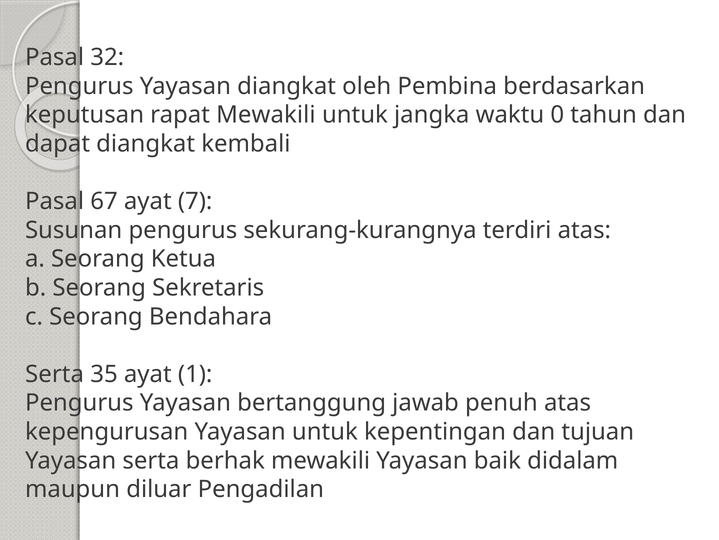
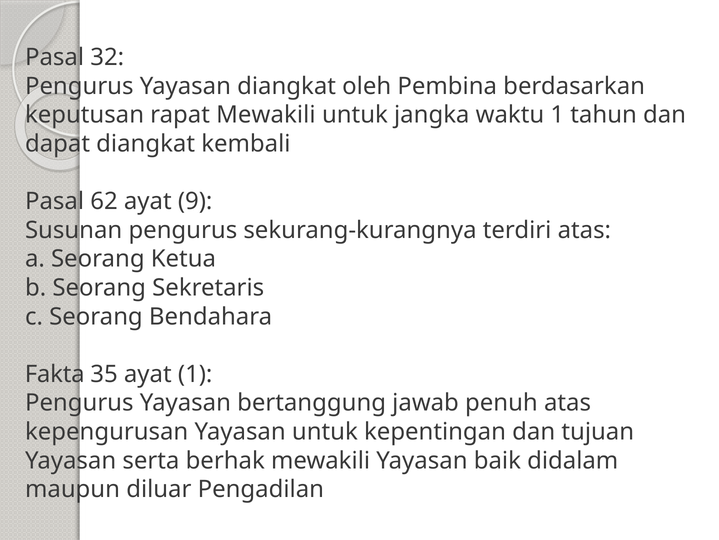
waktu 0: 0 -> 1 (557, 115)
67: 67 -> 62 (104, 201)
7: 7 -> 9 (195, 201)
Serta: Serta -> Fakta (55, 374)
